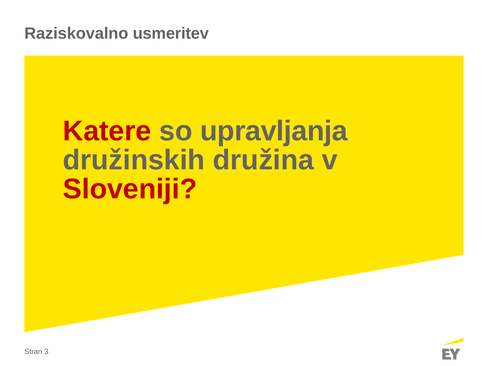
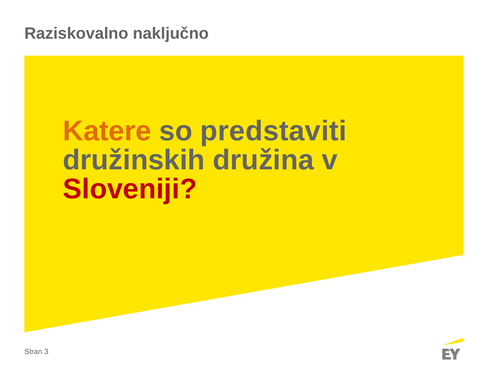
usmeritev: usmeritev -> naključno (171, 33)
Katere colour: red -> orange (107, 131)
upravljanja: upravljanja -> predstaviti (274, 131)
